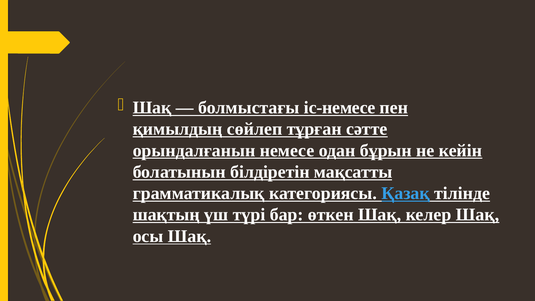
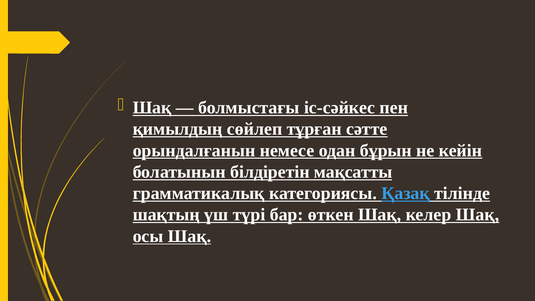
іс-немесе: іс-немесе -> іс-сәйкес (340, 108)
